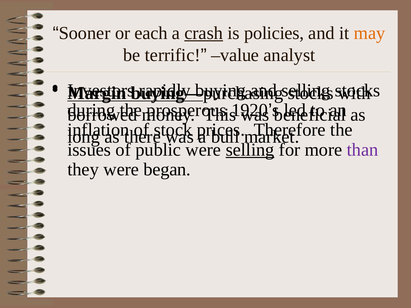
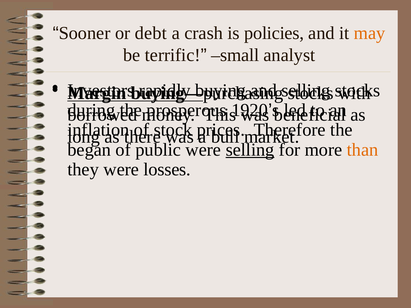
each: each -> debt (151, 33)
crash underline: present -> none (204, 33)
value: value -> small (235, 55)
issues: issues -> began (89, 150)
than colour: purple -> orange (363, 150)
began: began -> losses (167, 170)
